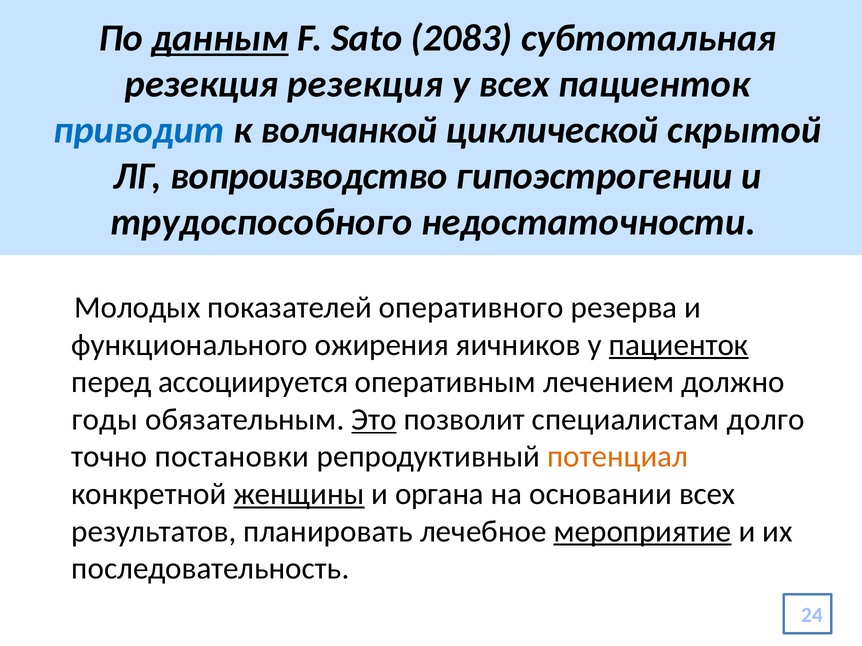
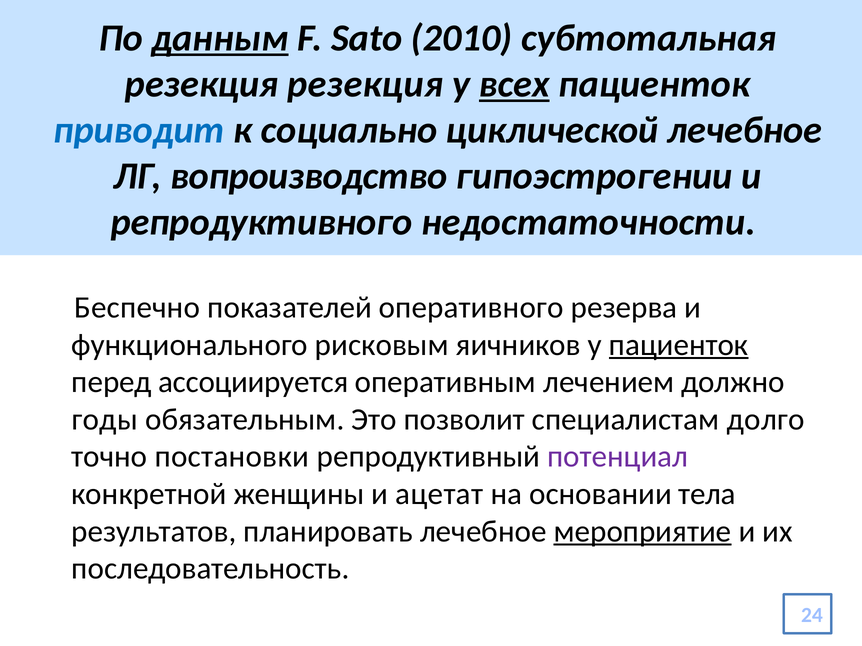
2083: 2083 -> 2010 (462, 38)
всех underline: none -> present (514, 84)
волчанкой: волчанкой -> социально (349, 130)
циклической скрытой: скрытой -> лечебное (745, 130)
трудоспособного: трудоспособного -> репродуктивного (262, 222)
Молодых: Молодых -> Беспечно (137, 308)
ожирения: ожирения -> рисковым (382, 345)
Это underline: present -> none (374, 420)
потенциал colour: orange -> purple (618, 457)
женщины underline: present -> none (299, 494)
органа: органа -> ацетат (439, 494)
основании всех: всех -> тела (707, 494)
